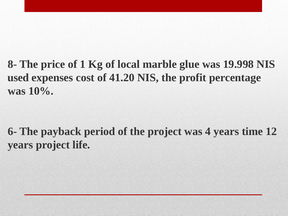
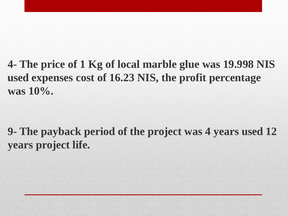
8-: 8- -> 4- (12, 64)
41.20: 41.20 -> 16.23 (122, 78)
6-: 6- -> 9- (12, 131)
years time: time -> used (252, 131)
